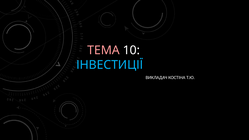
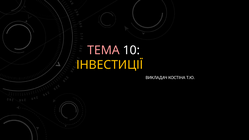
ІНВЕСТИЦІЇ colour: light blue -> yellow (110, 65)
